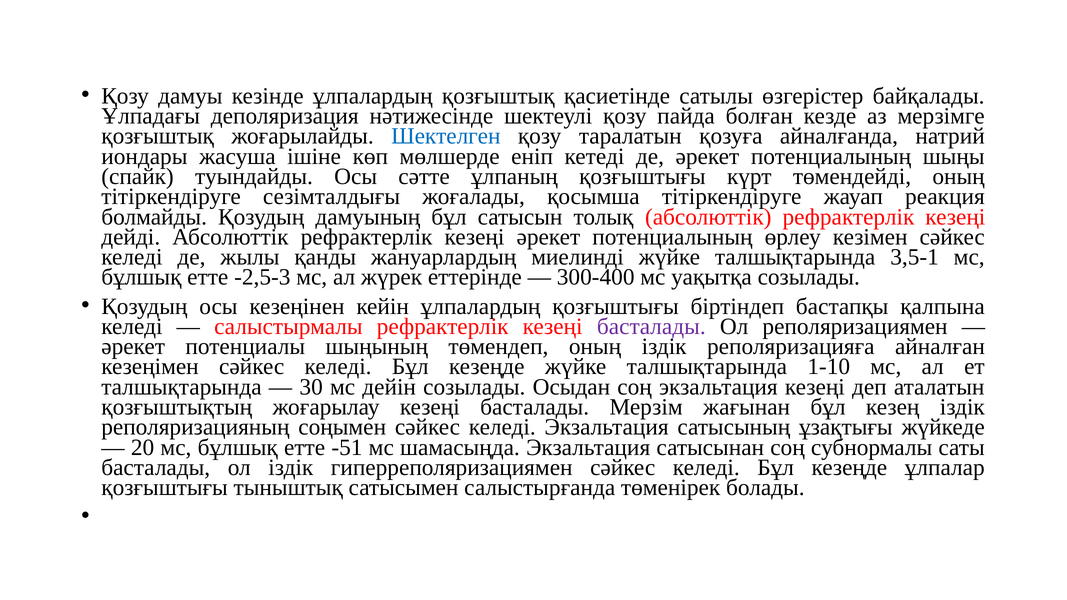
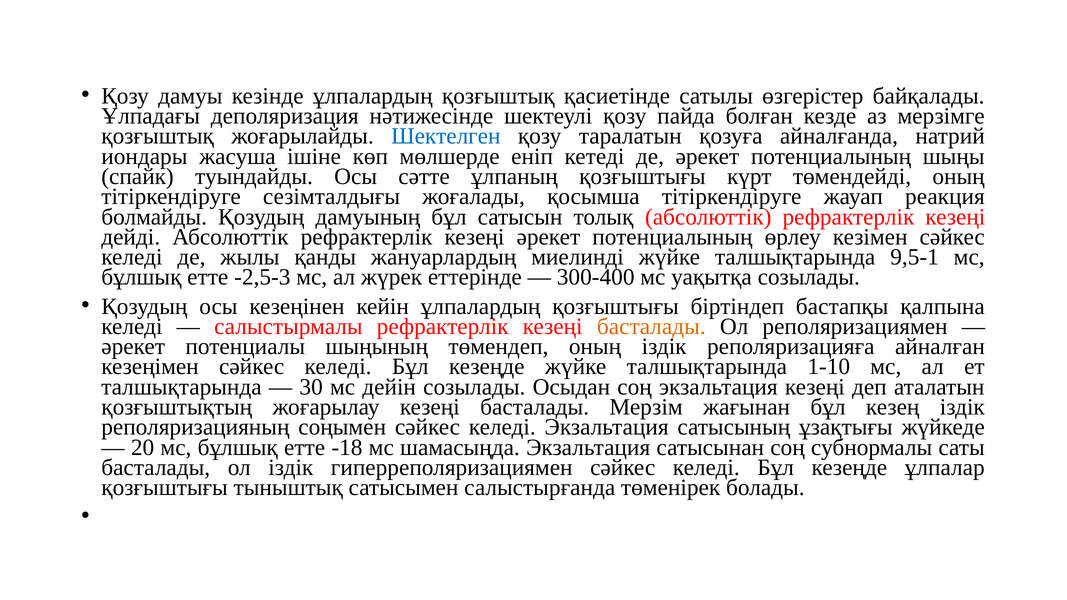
3,5-1: 3,5-1 -> 9,5-1 (915, 257)
басталады colour: purple -> orange (651, 327)
-51: -51 -> -18 (347, 448)
